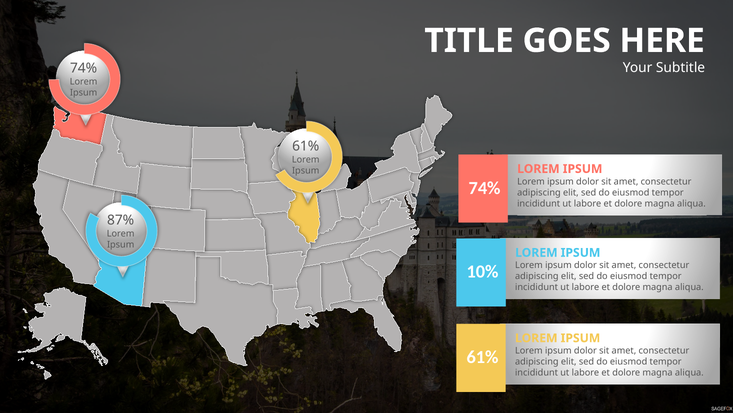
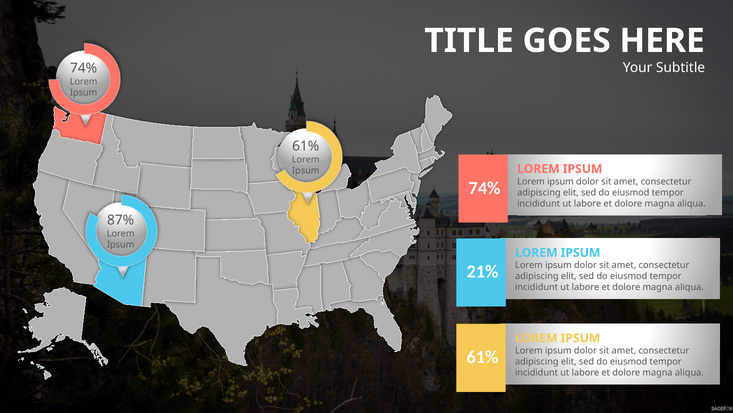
10%: 10% -> 21% (482, 271)
